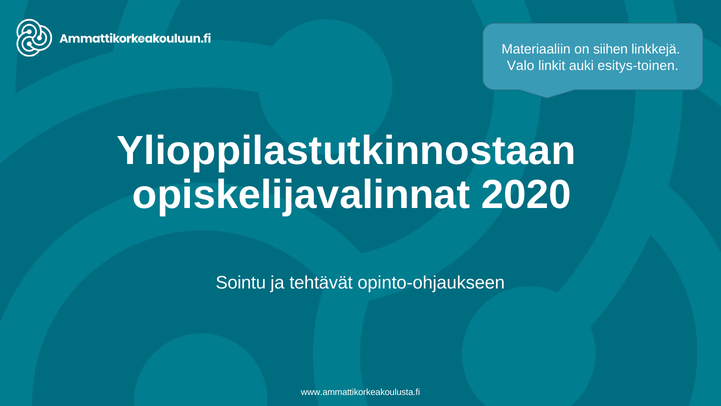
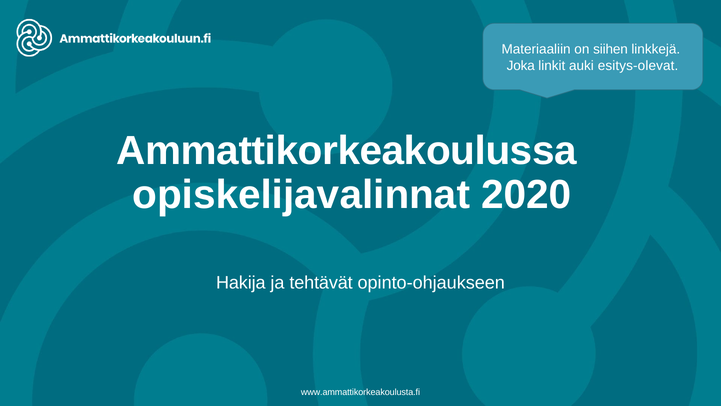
Valo: Valo -> Joka (521, 66)
esitys-toinen: esitys-toinen -> esitys-olevat (638, 66)
Ylioppilastutkinnostaan: Ylioppilastutkinnostaan -> Ammattikorkeakoulussa (347, 151)
Sointu: Sointu -> Hakija (241, 282)
